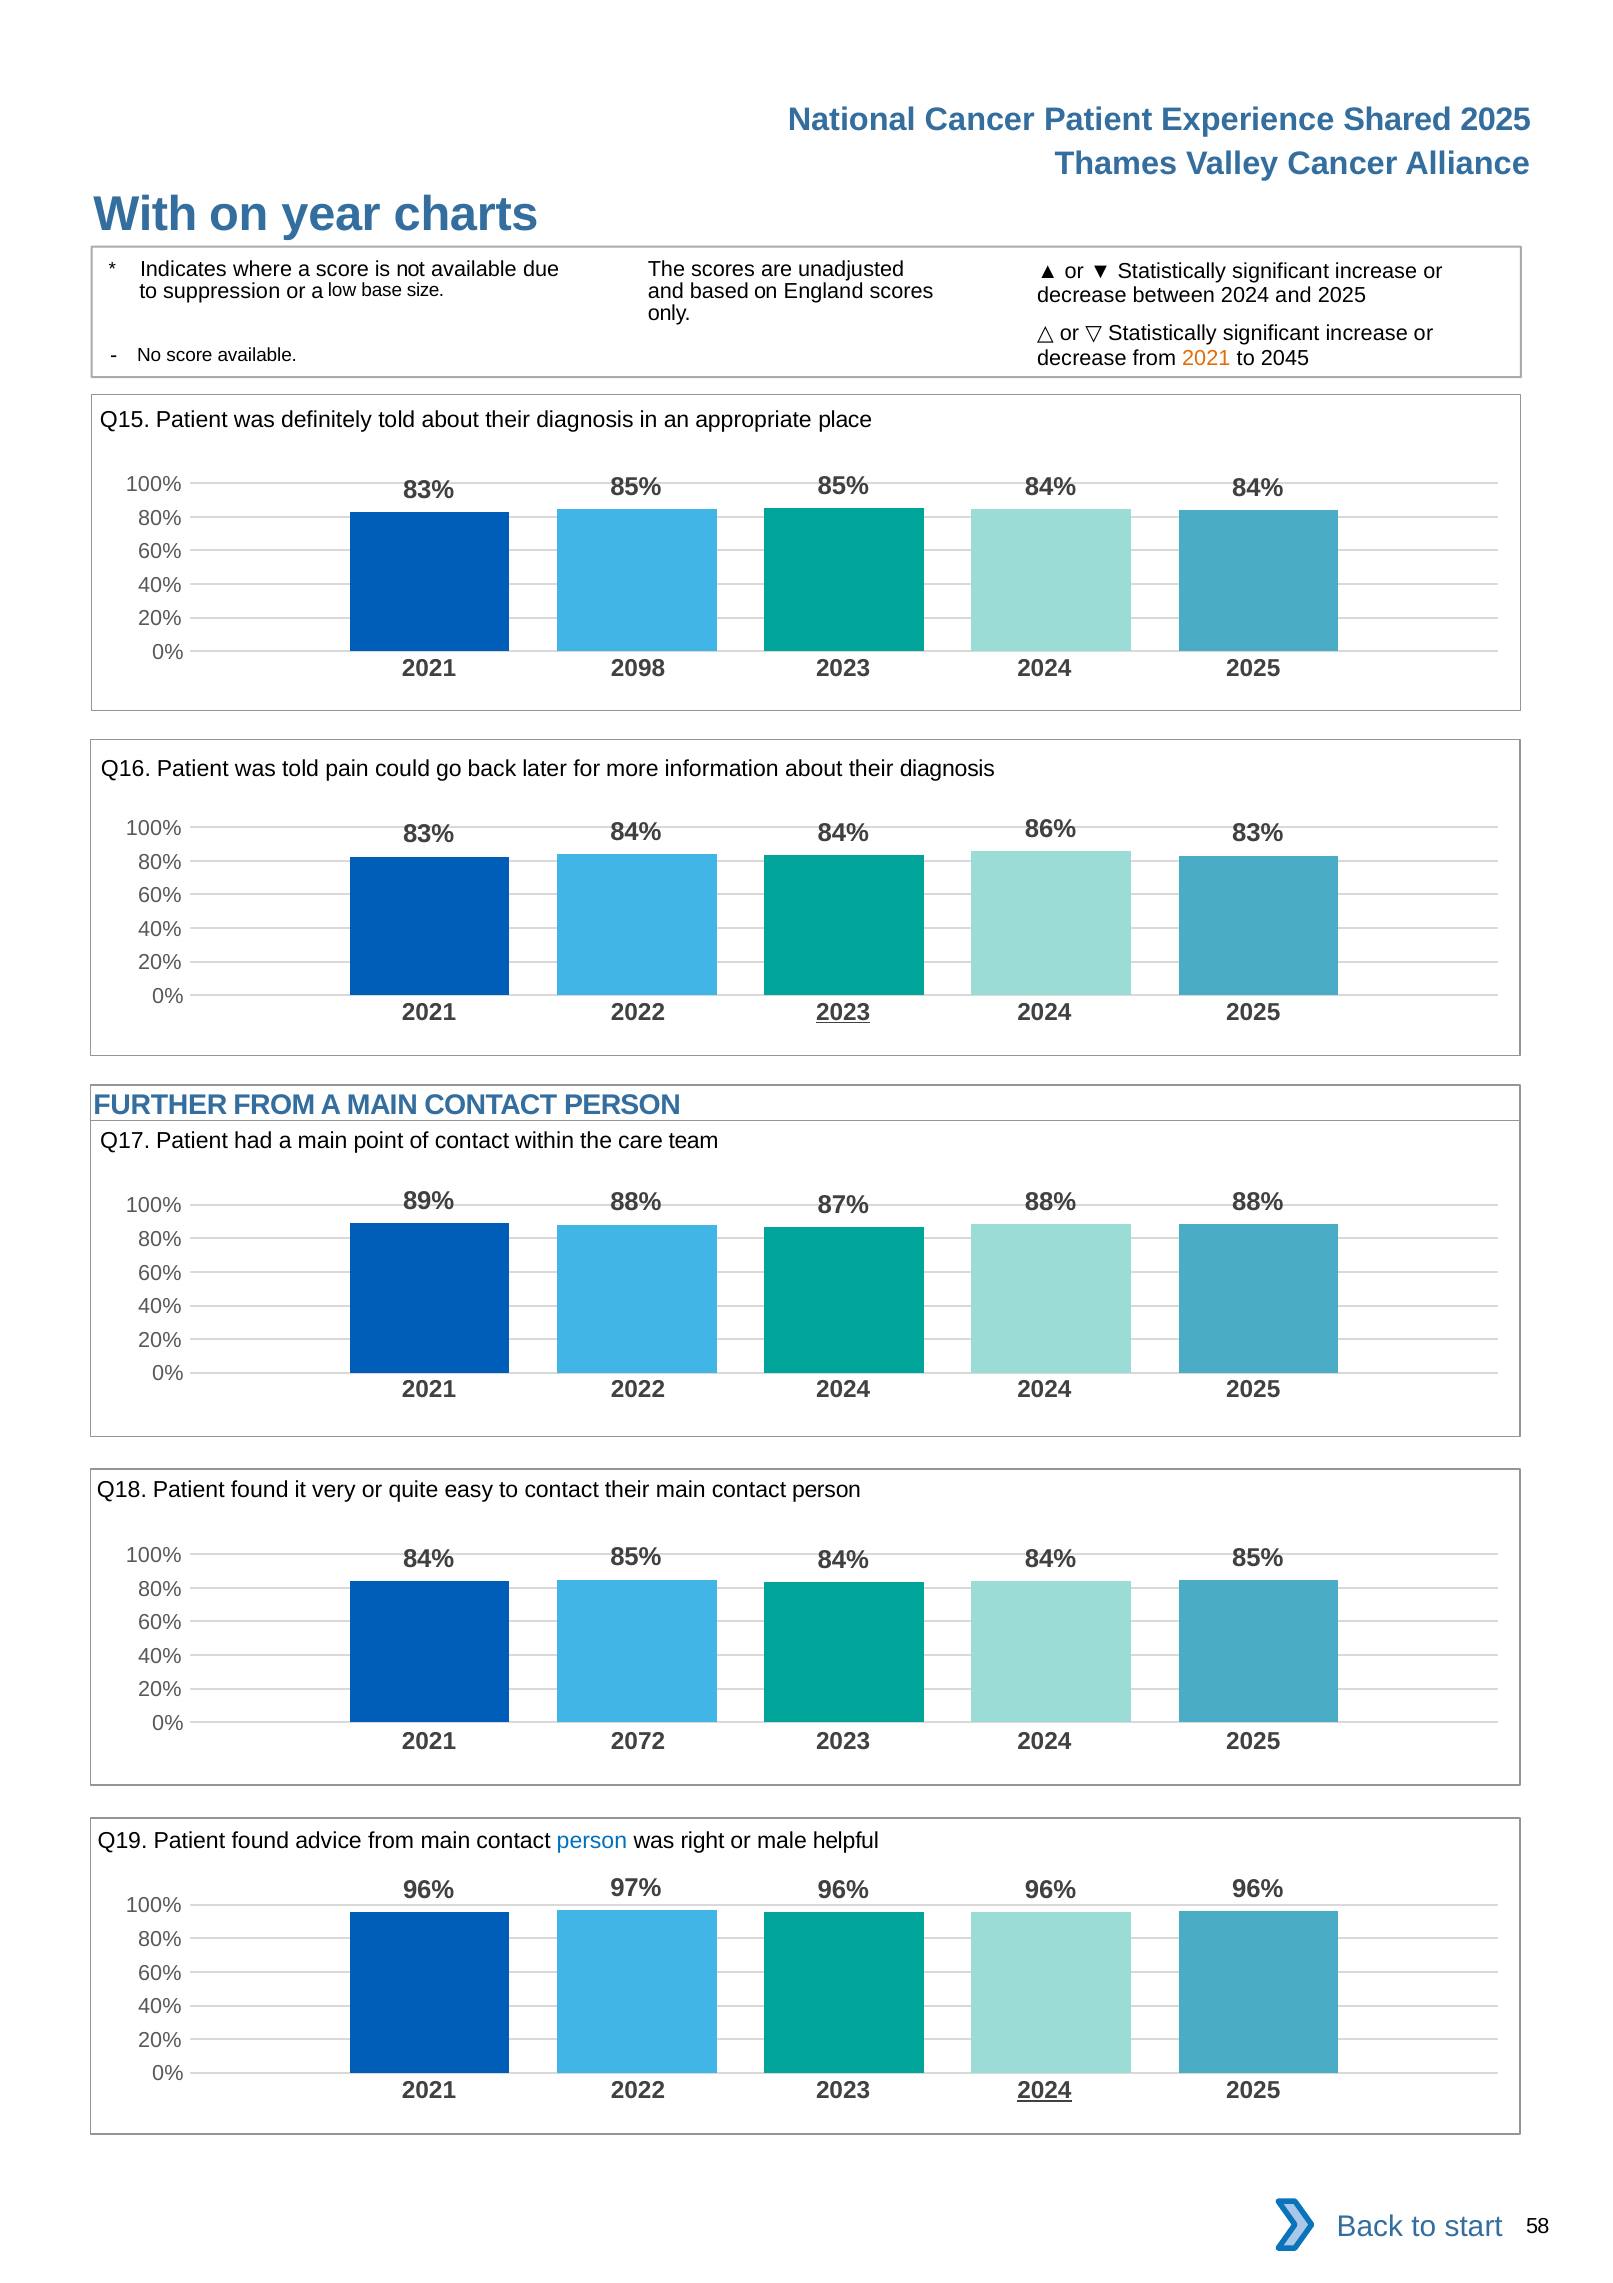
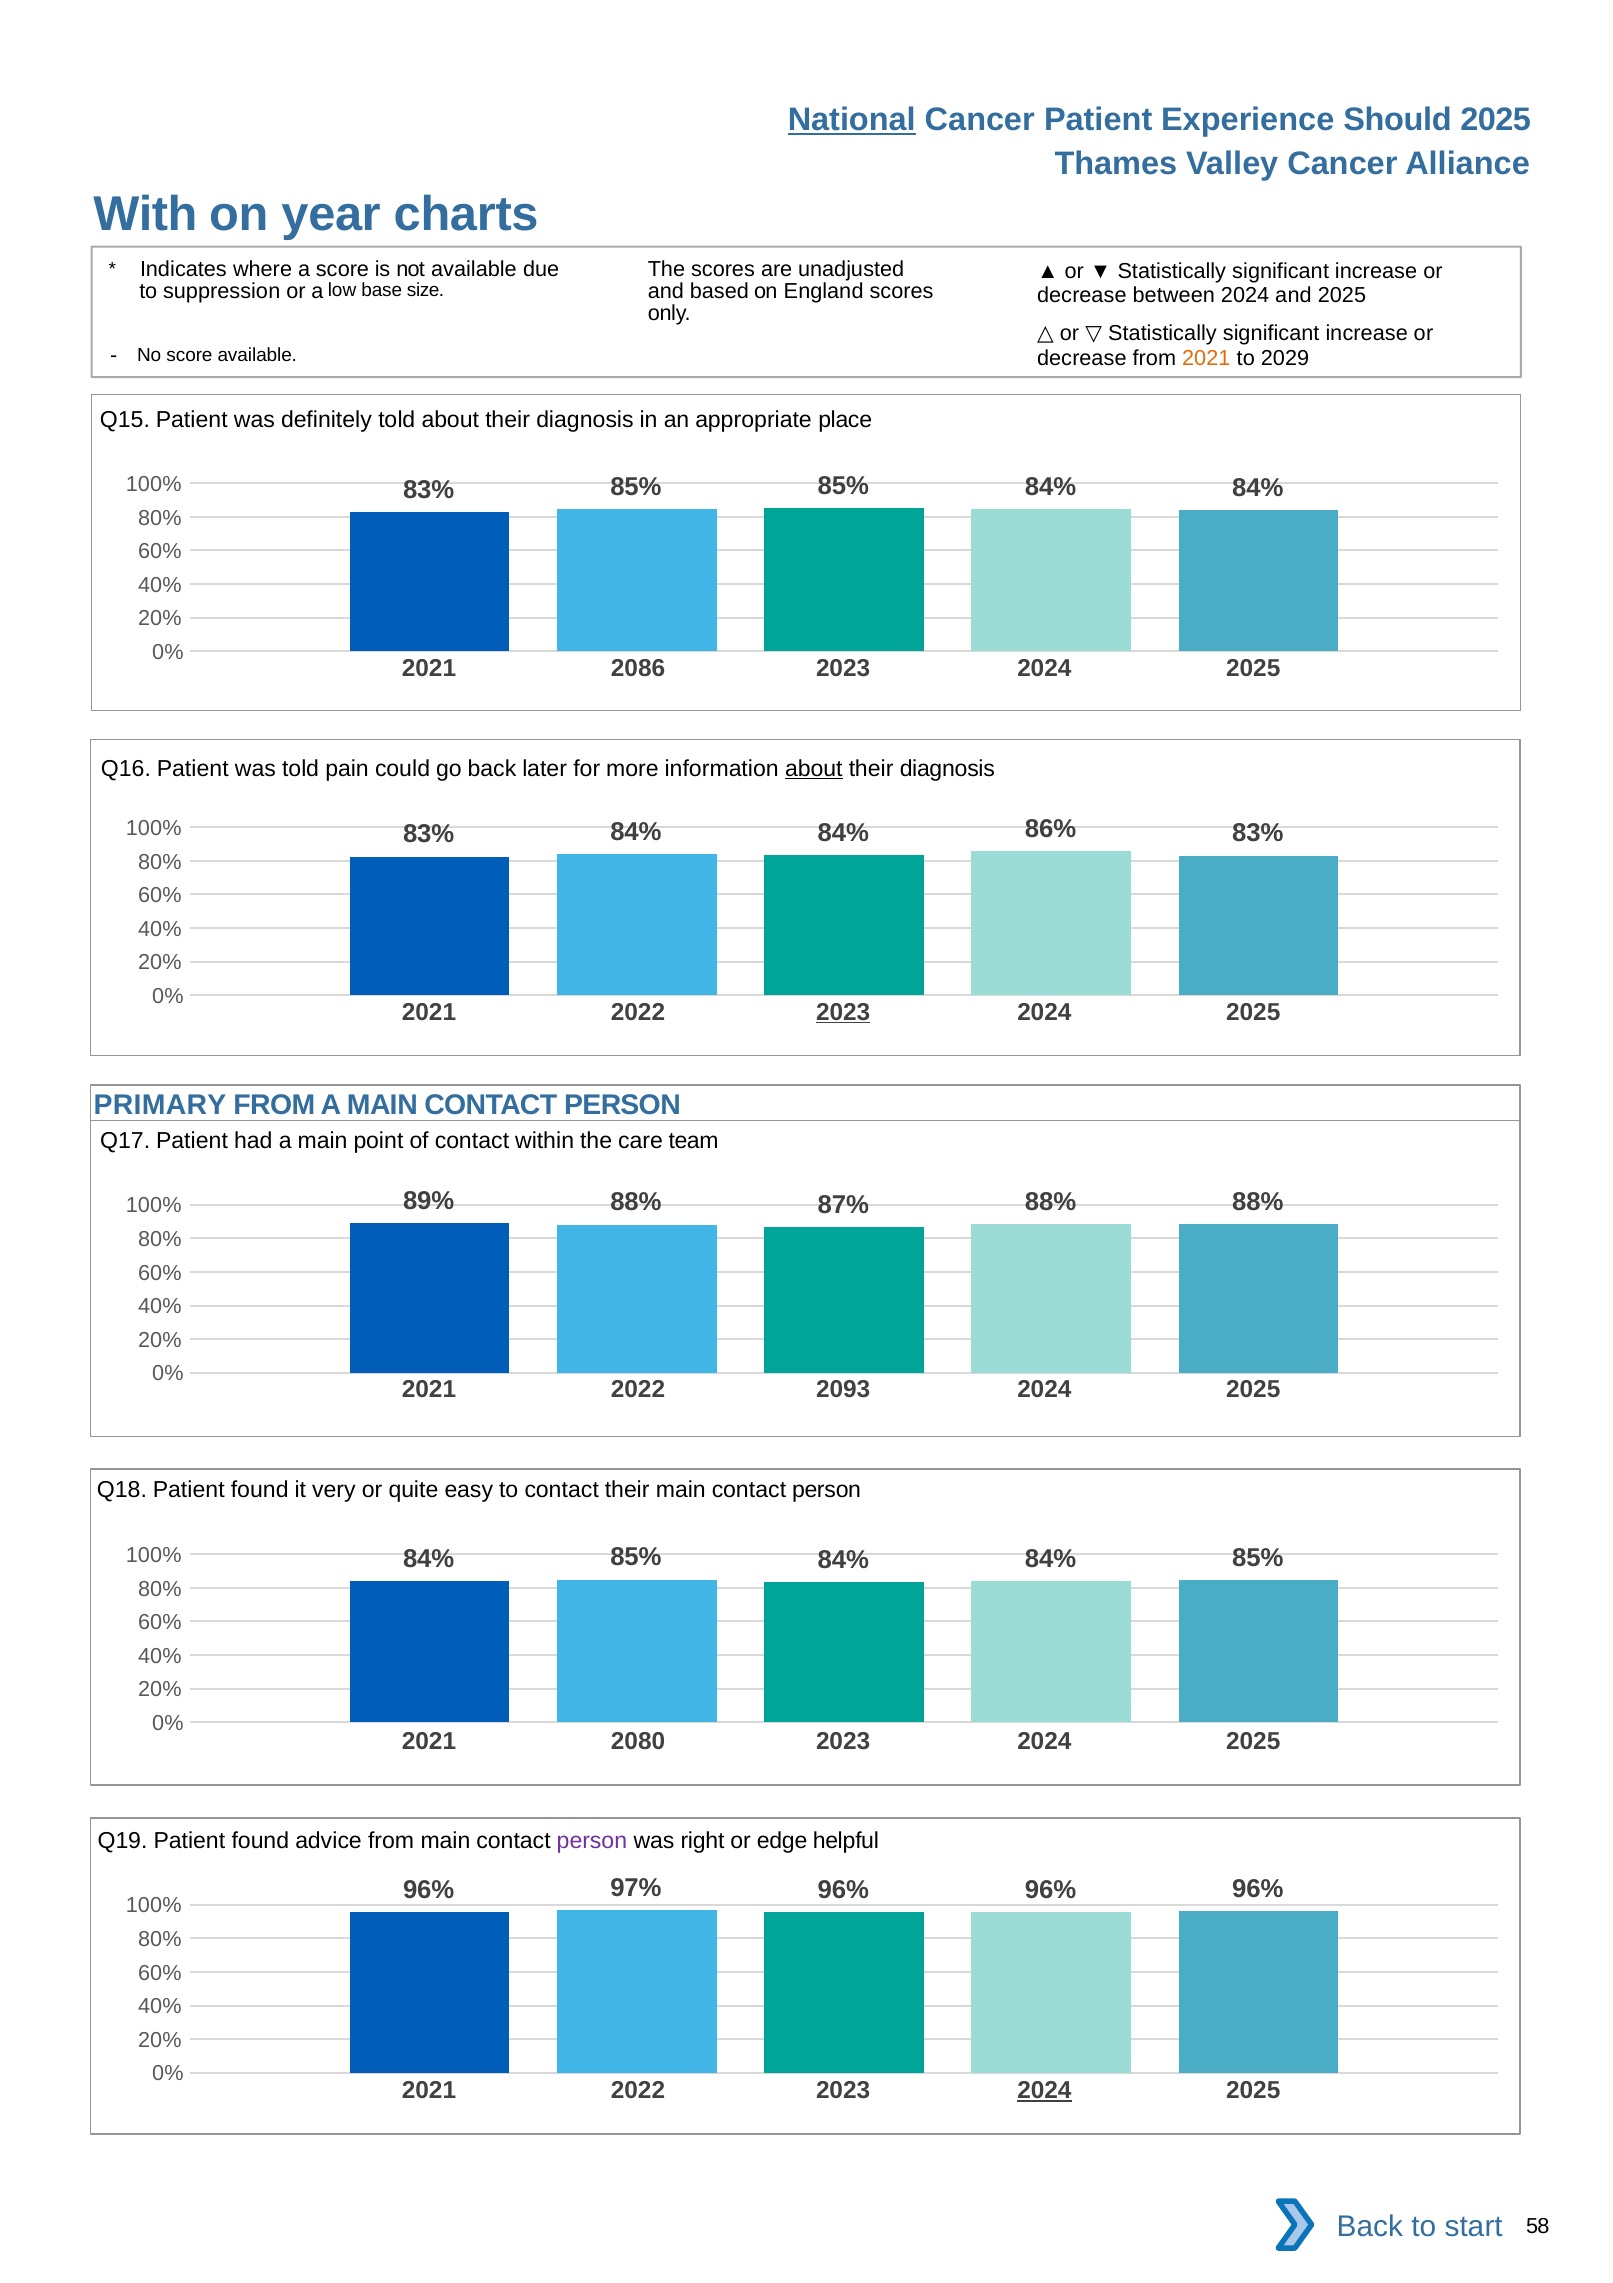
National underline: none -> present (852, 120)
Shared: Shared -> Should (1398, 120)
2045: 2045 -> 2029 (1285, 358)
2098: 2098 -> 2086 (638, 668)
about underline: none -> present (814, 768)
FURTHER: FURTHER -> PRIMARY (160, 1105)
2022 2024: 2024 -> 2093 (843, 1390)
2072: 2072 -> 2080 (638, 1741)
person colour: blue -> purple (592, 1841)
male: male -> edge (782, 1841)
